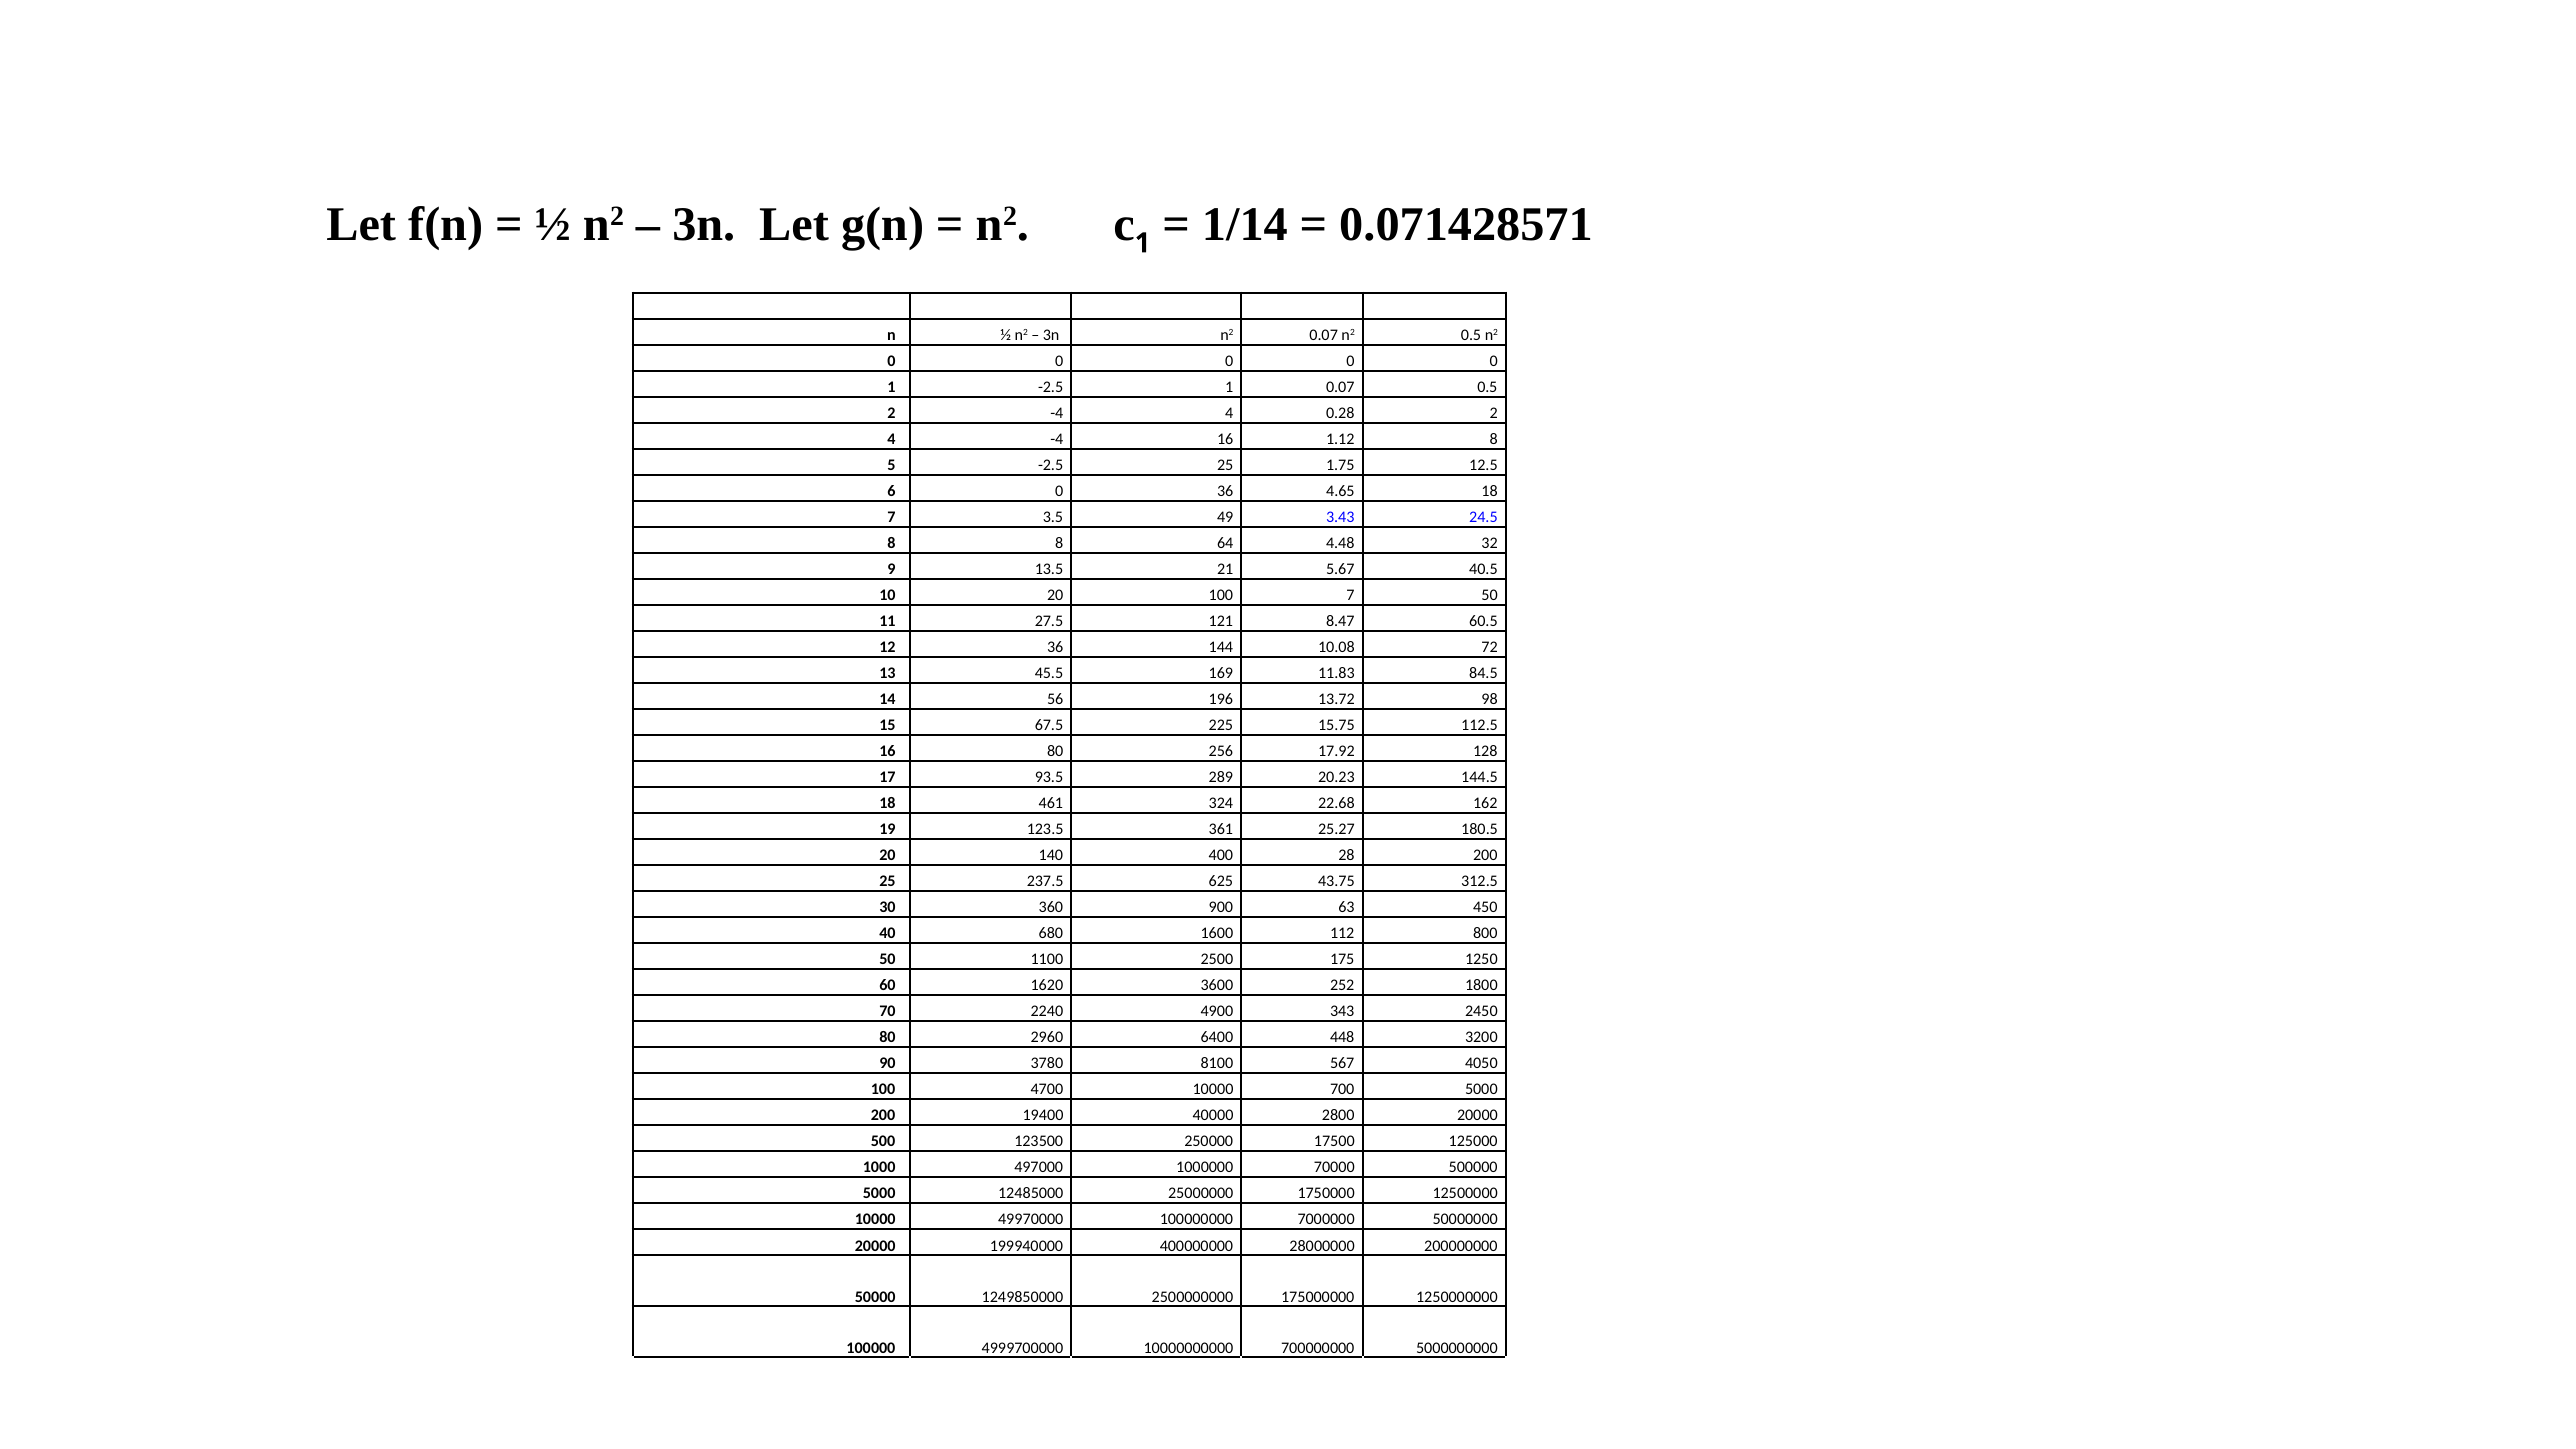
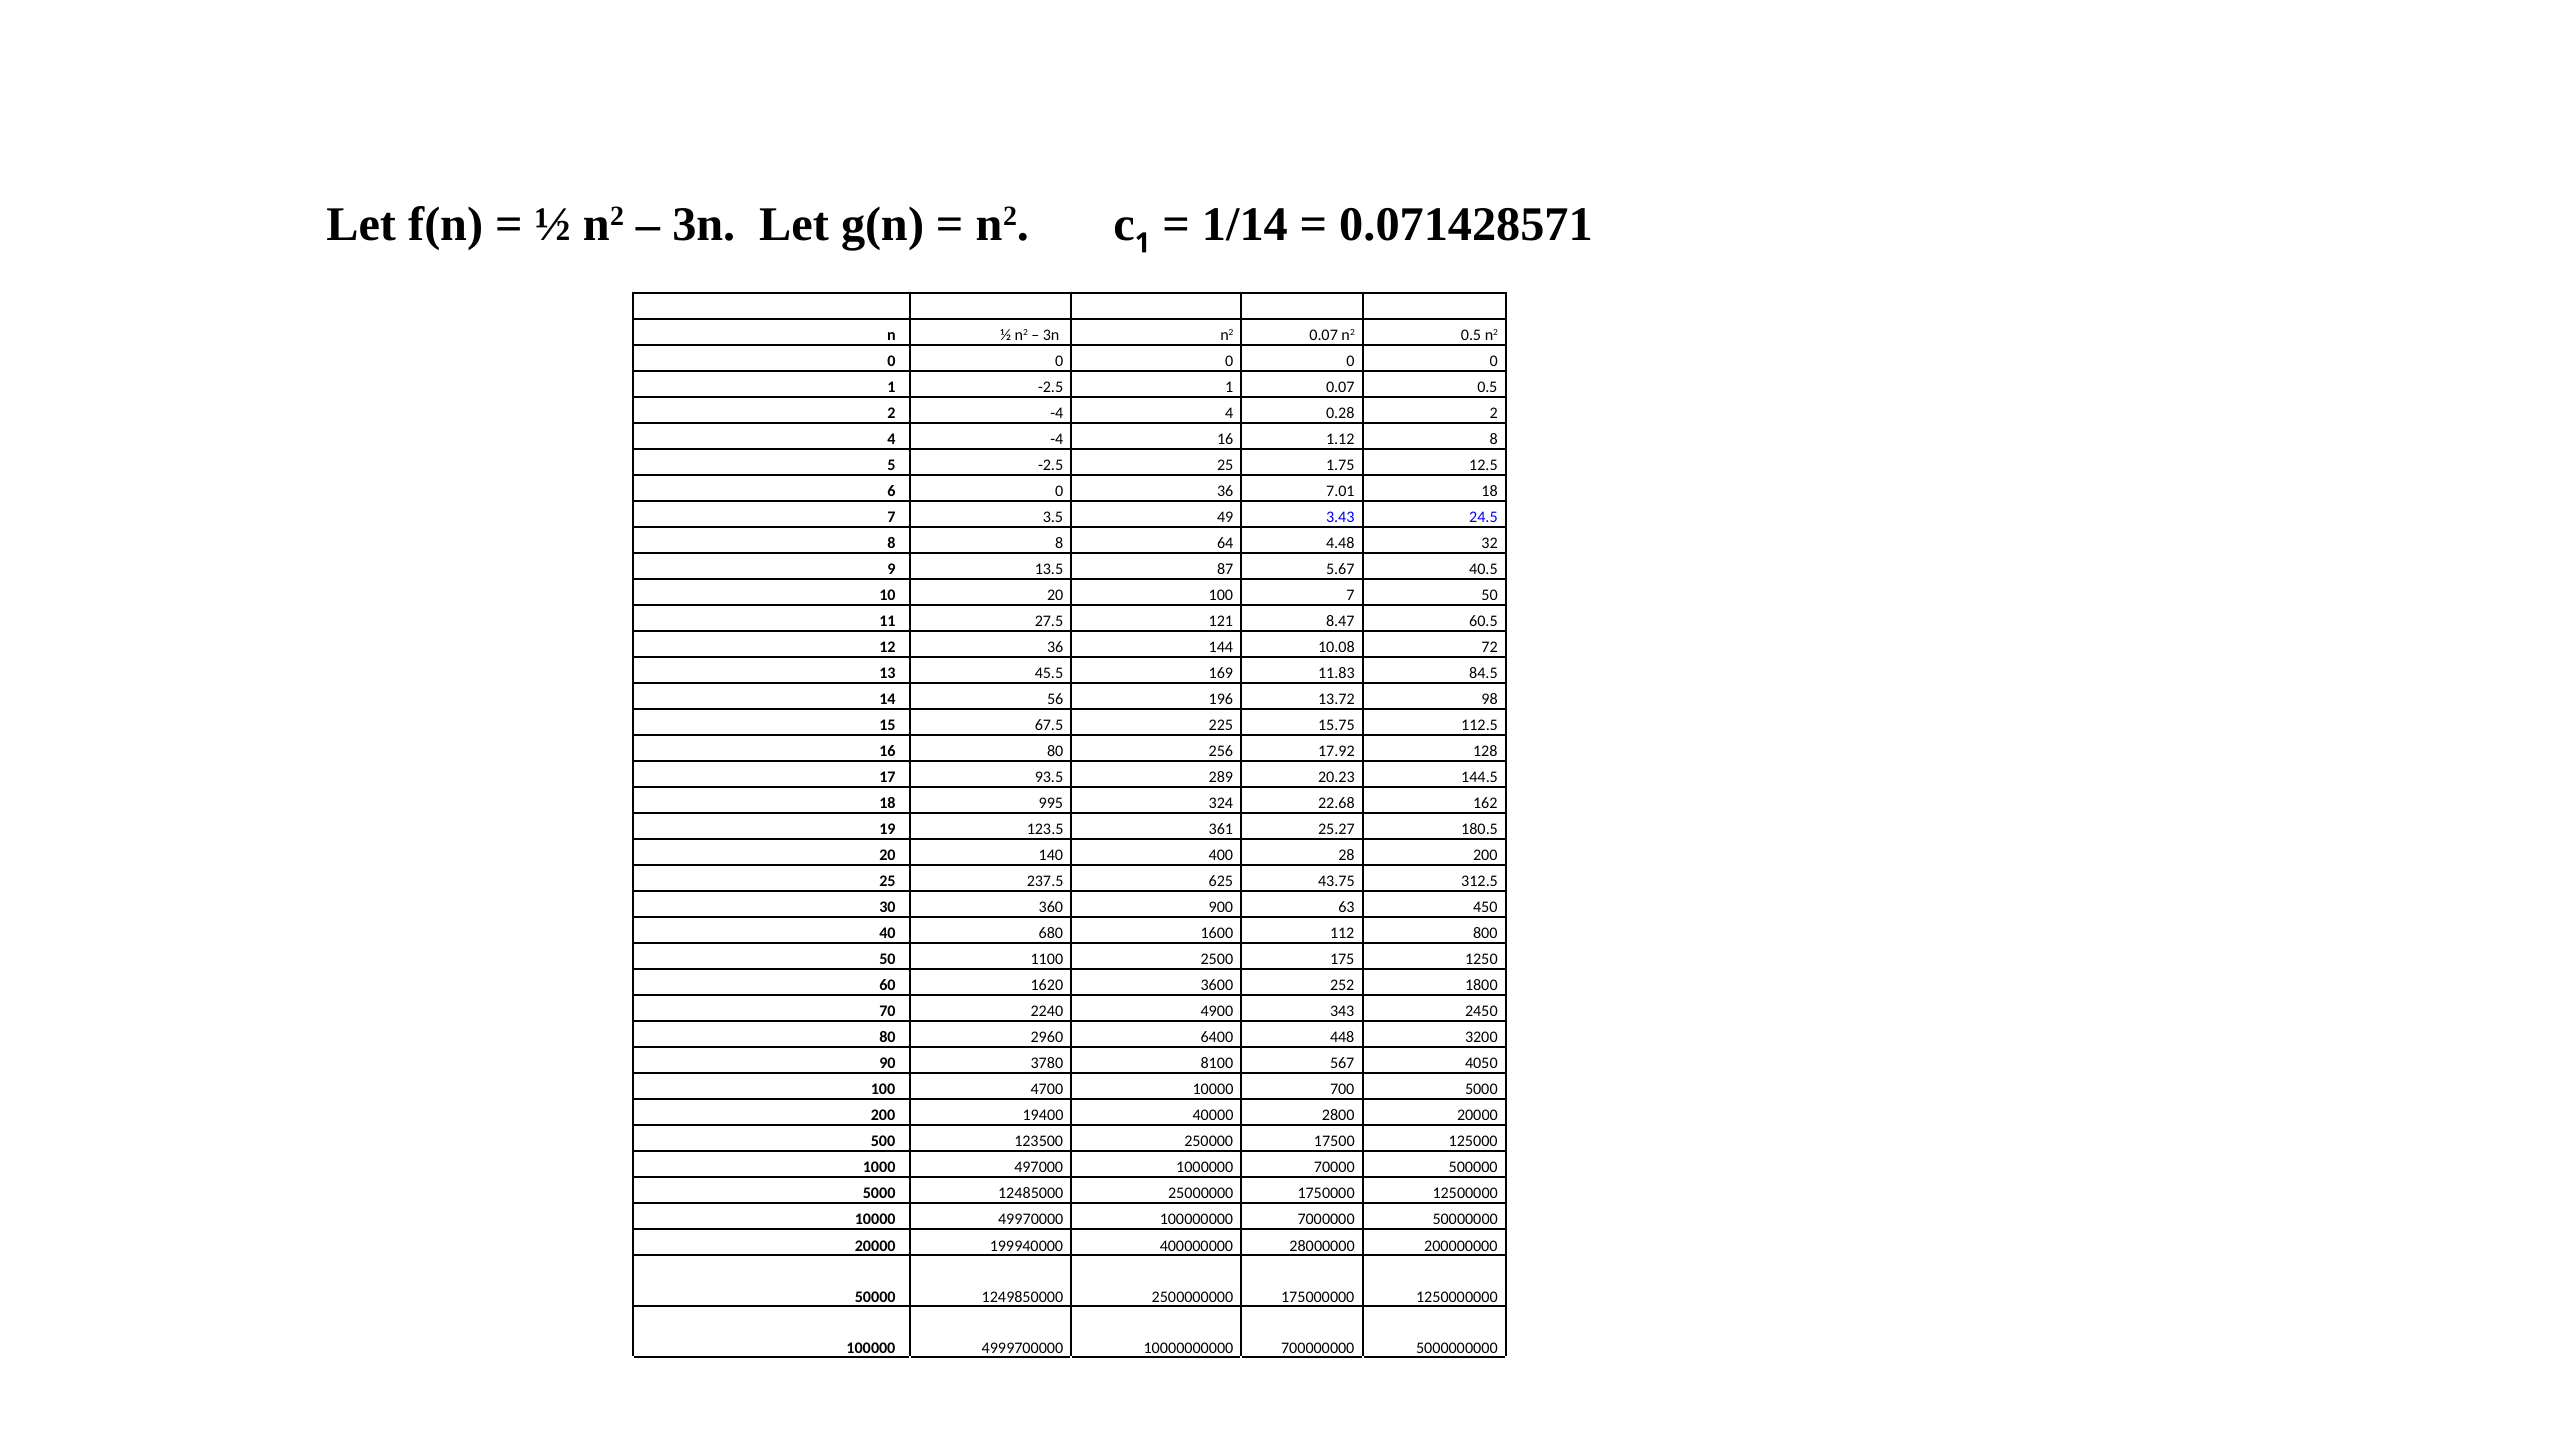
4.65: 4.65 -> 7.01 (1340, 491)
21: 21 -> 87 (1225, 569)
461: 461 -> 995 (1051, 803)
